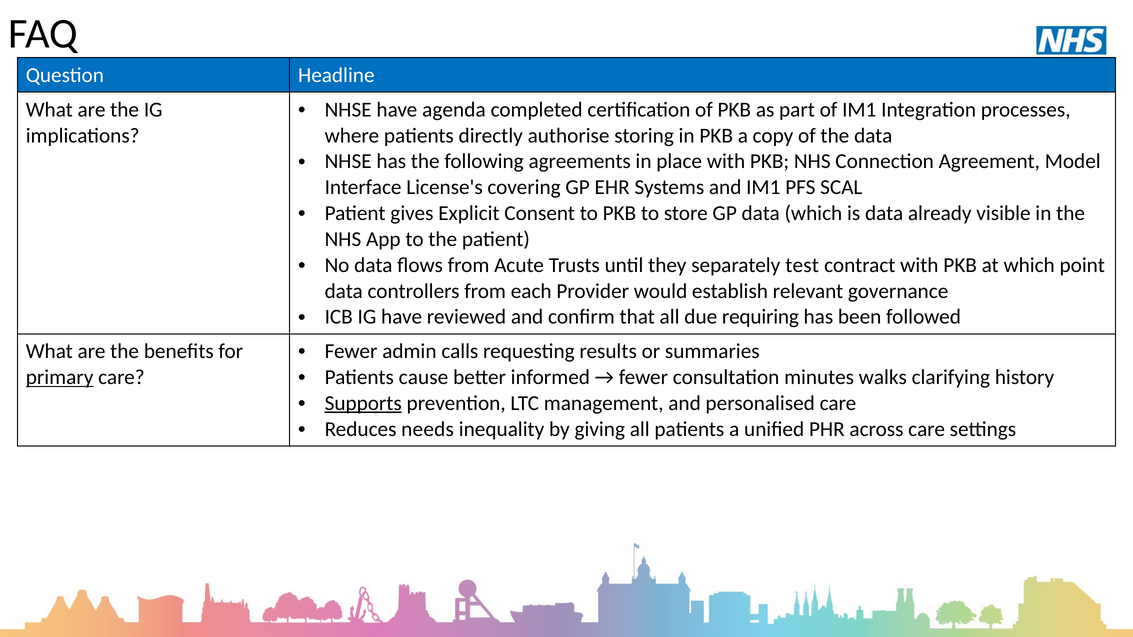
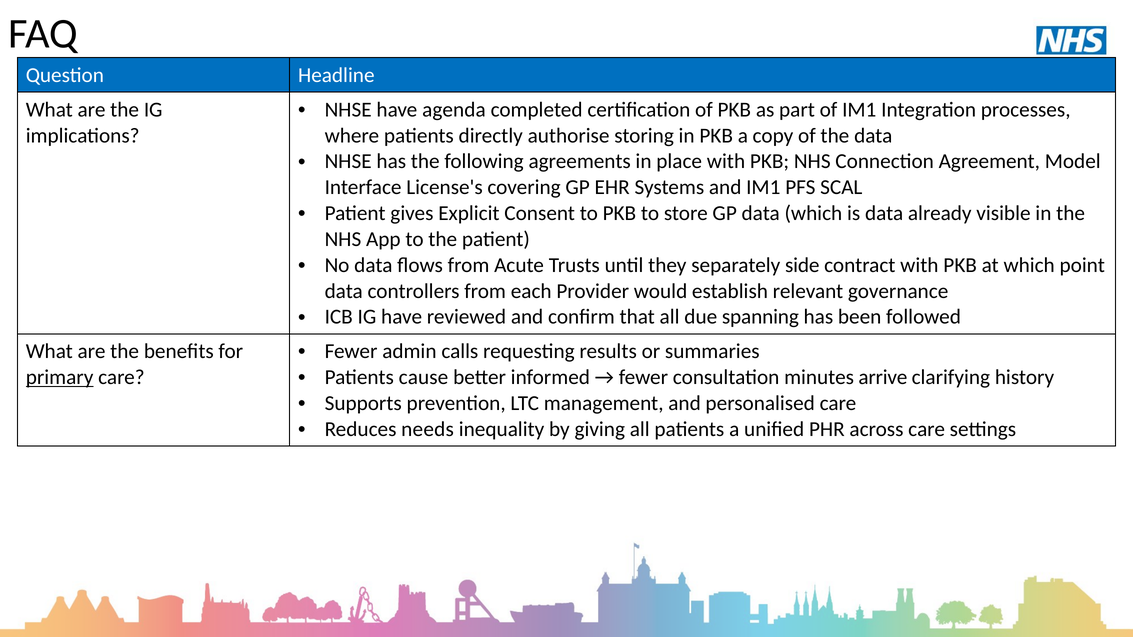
test: test -> side (802, 265)
requiring: requiring -> spanning (760, 317)
walks: walks -> arrive (883, 377)
Supports underline: present -> none (363, 403)
